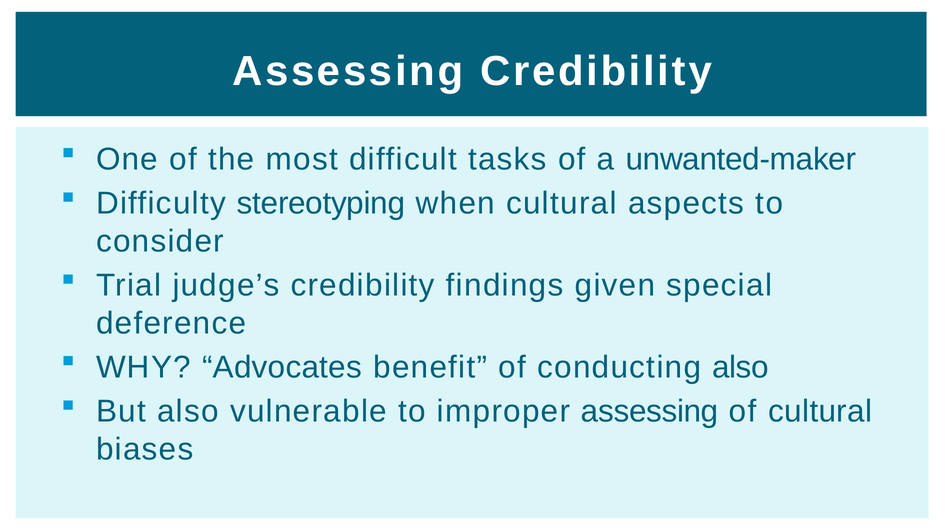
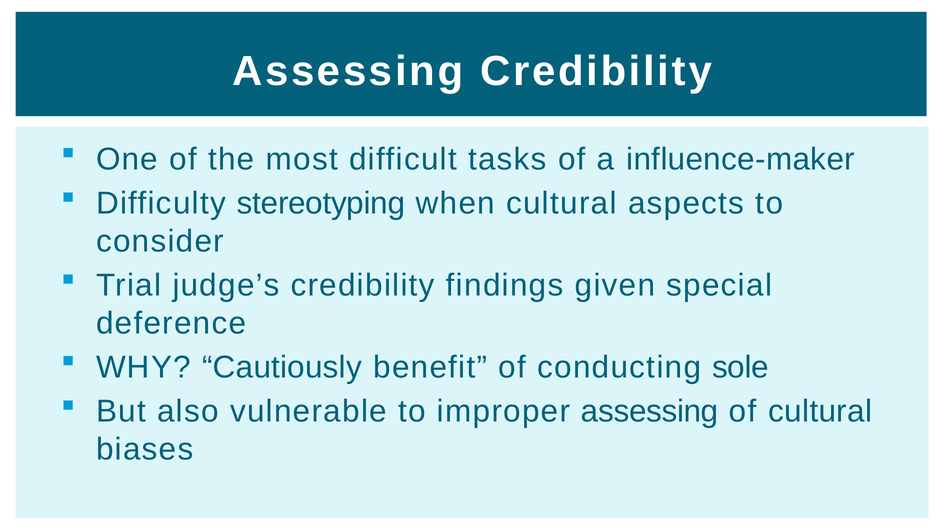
unwanted-maker: unwanted-maker -> influence-maker (741, 159)
Advocates: Advocates -> Cautiously (282, 367)
conducting also: also -> sole (740, 367)
